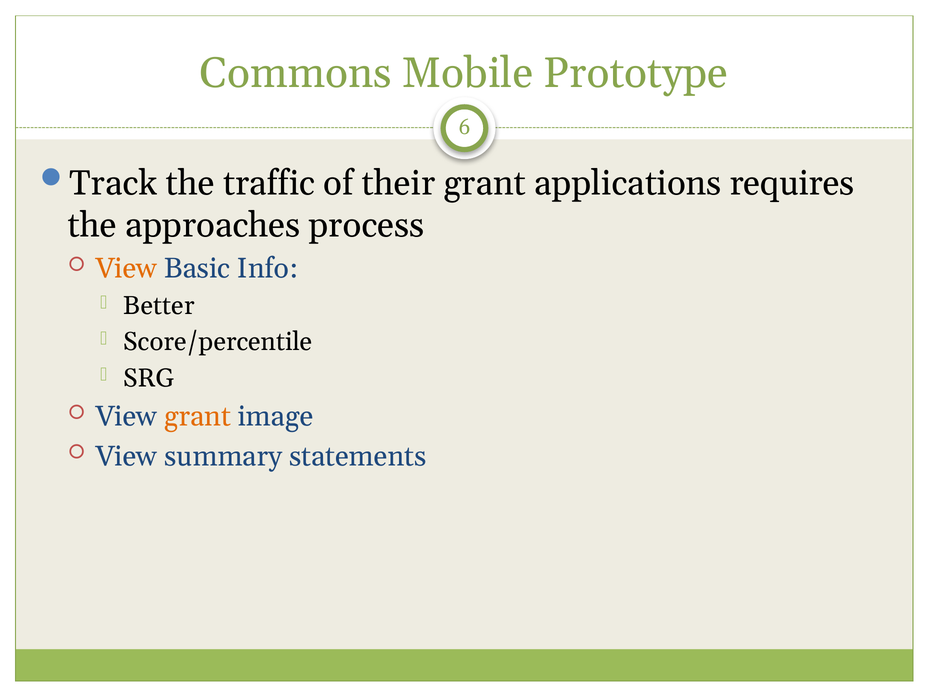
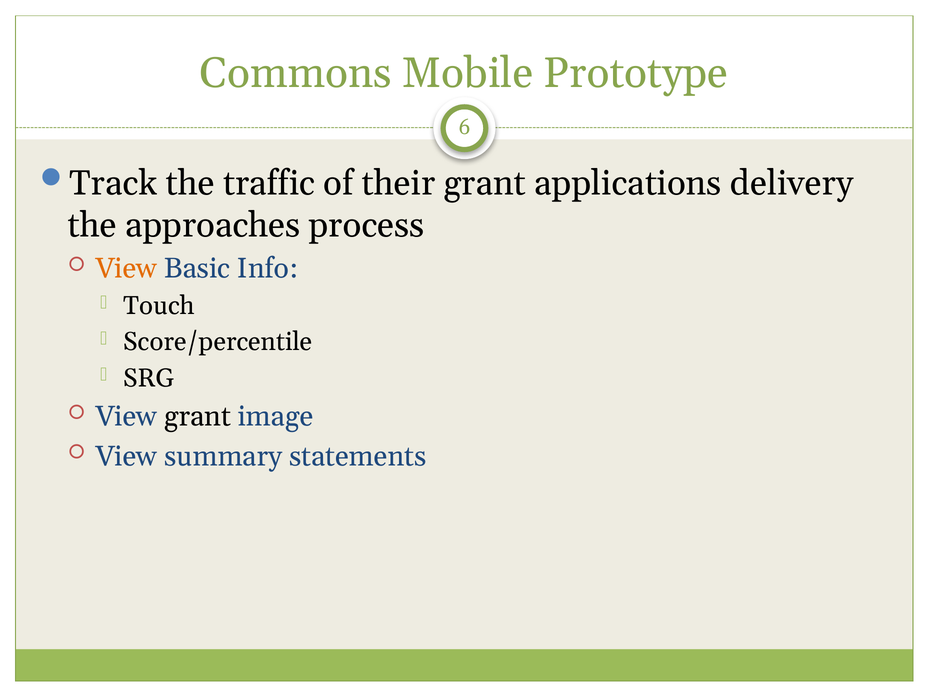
requires: requires -> delivery (792, 183)
Better: Better -> Touch (159, 306)
grant colour: orange -> black (197, 416)
